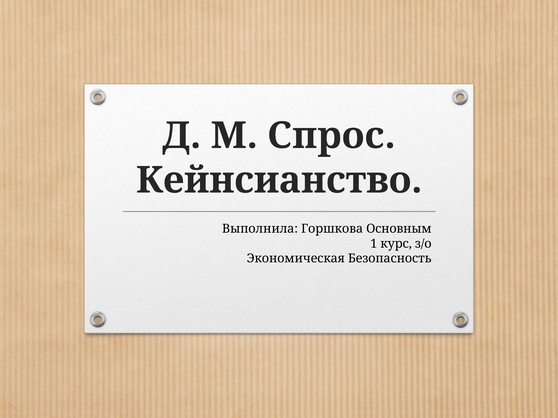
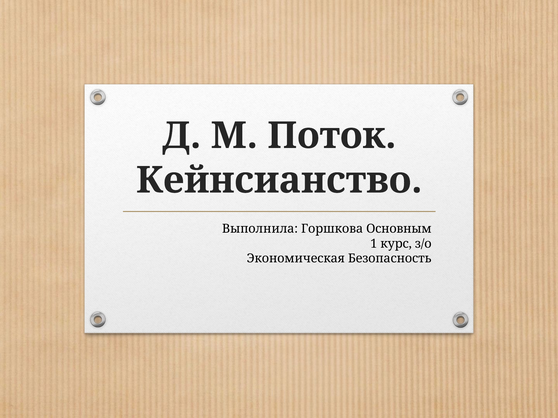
Спрос: Спрос -> Поток (332, 136)
